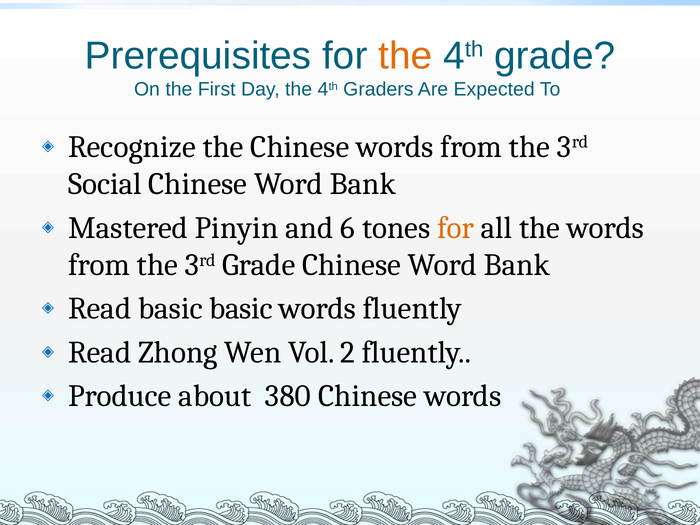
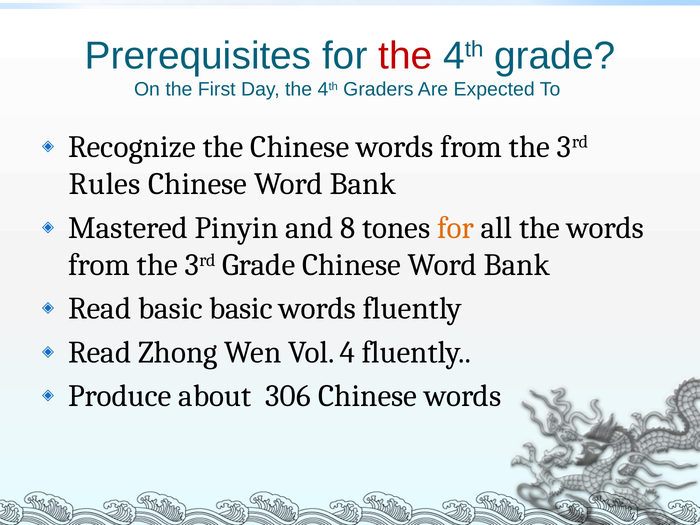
the colour: orange -> red (405, 56)
Social: Social -> Rules (105, 184)
6: 6 -> 8 (348, 228)
2: 2 -> 4 (348, 352)
380: 380 -> 306 (288, 396)
